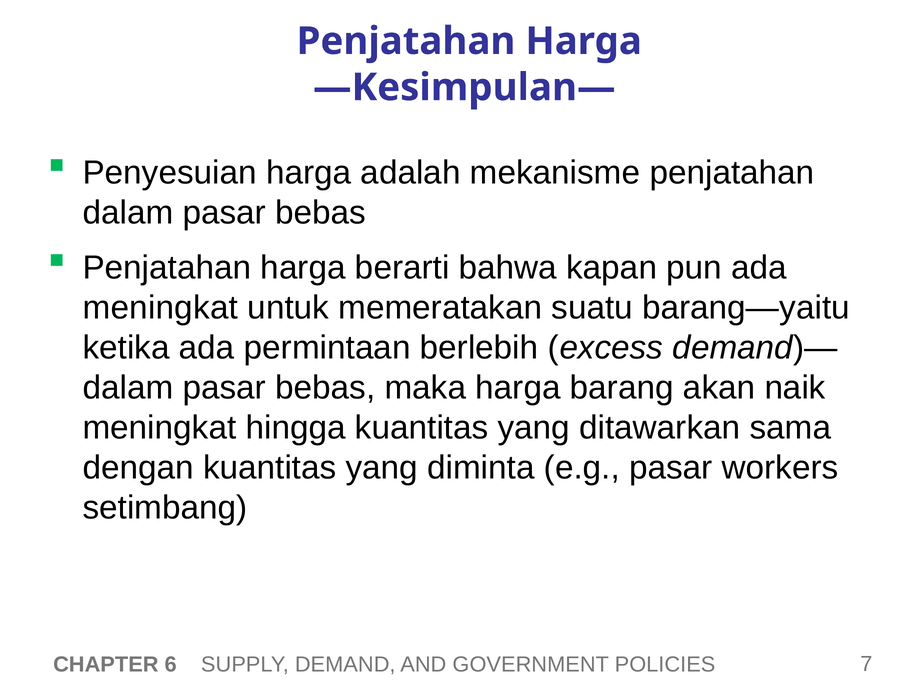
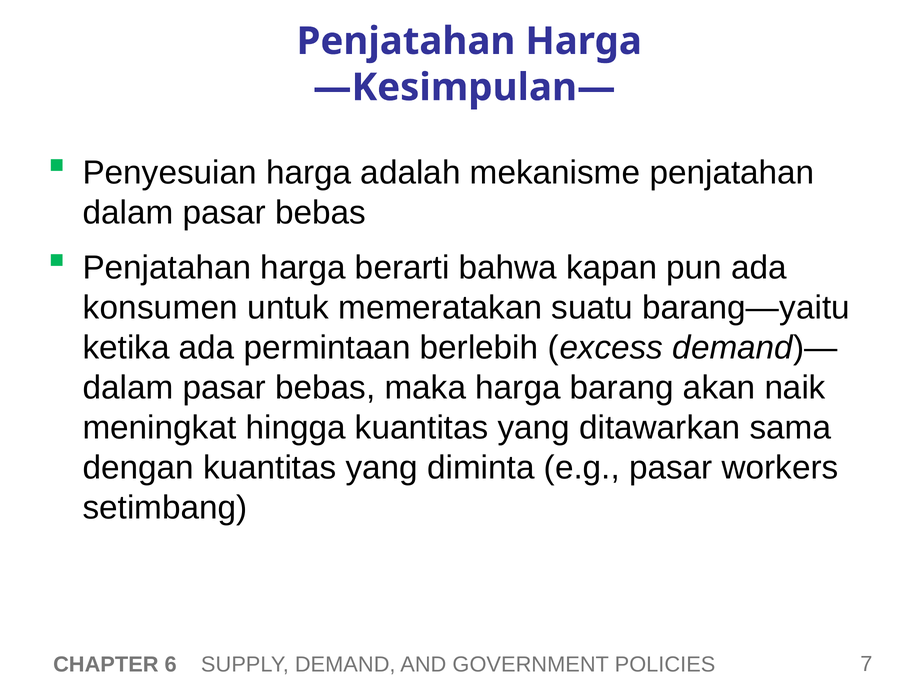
meningkat: meningkat -> konsumen (160, 307)
